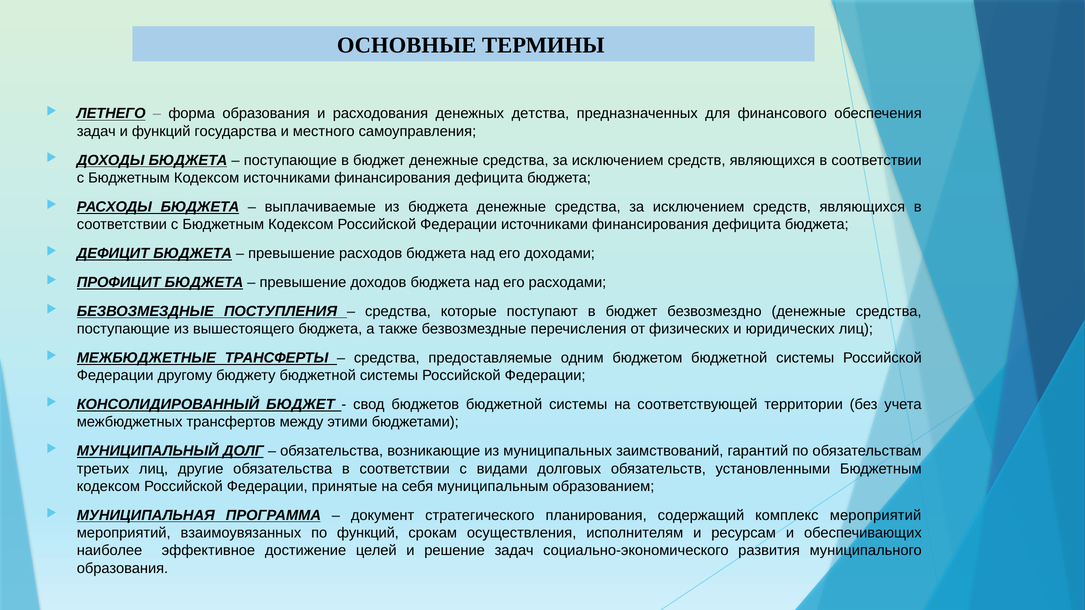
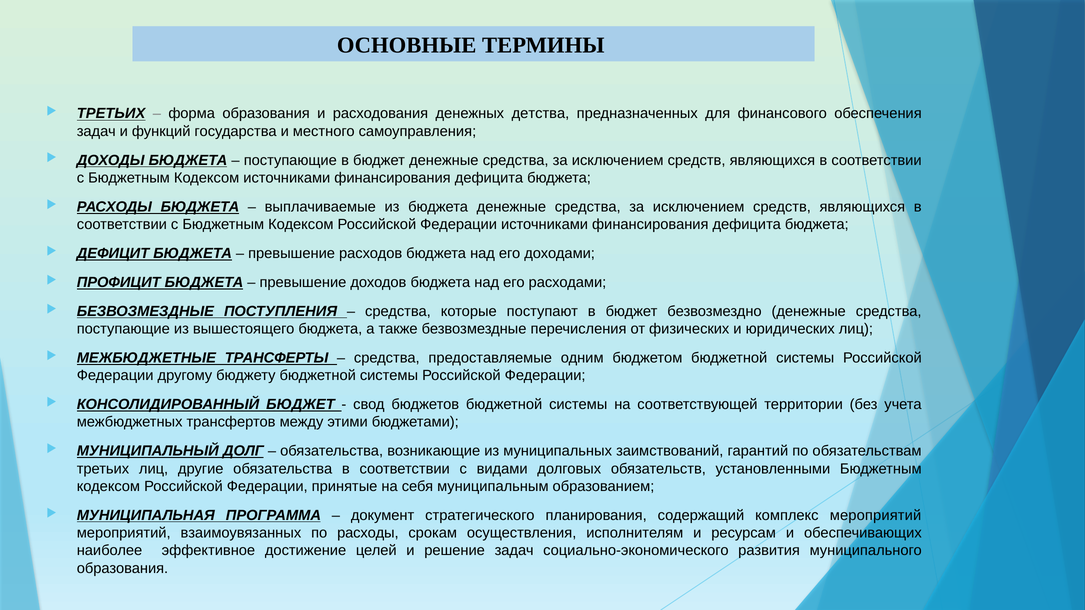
ЛЕТНЕГО: ЛЕТНЕГО -> ТРЕТЬИХ (111, 114)
по функций: функций -> расходы (368, 533)
